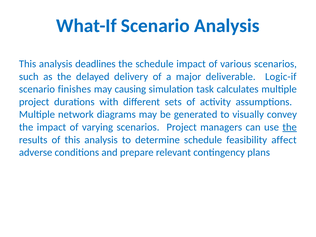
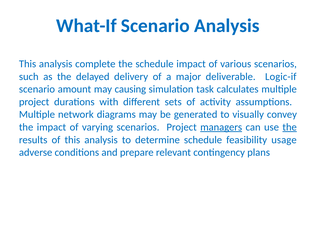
deadlines: deadlines -> complete (95, 64)
finishes: finishes -> amount (74, 89)
managers underline: none -> present (221, 127)
affect: affect -> usage (284, 140)
